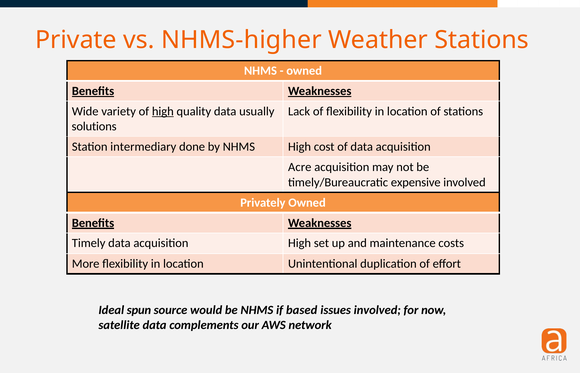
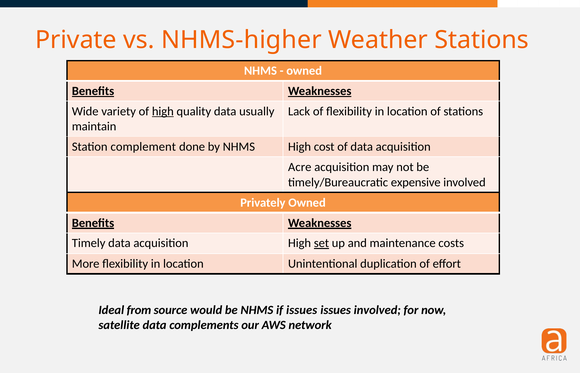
solutions: solutions -> maintain (94, 127)
intermediary: intermediary -> complement (143, 147)
set underline: none -> present (321, 243)
spun: spun -> from (139, 310)
if based: based -> issues (302, 310)
